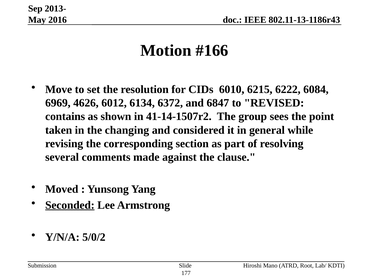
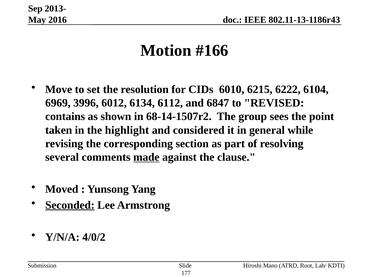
6084: 6084 -> 6104 (316, 89)
4626: 4626 -> 3996 (86, 103)
6372: 6372 -> 6112 (170, 103)
41-14-1507r2: 41-14-1507r2 -> 68-14-1507r2 (179, 116)
changing: changing -> highlight (127, 130)
made underline: none -> present (146, 157)
5/0/2: 5/0/2 -> 4/0/2 (94, 237)
